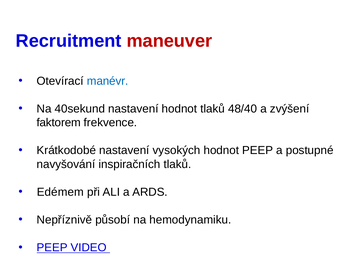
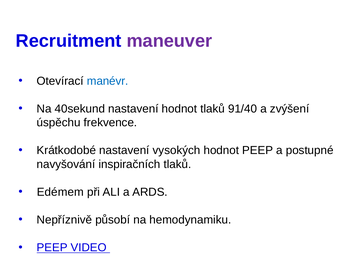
maneuver colour: red -> purple (169, 41)
48/40: 48/40 -> 91/40 (243, 109)
faktorem: faktorem -> úspěchu (59, 123)
